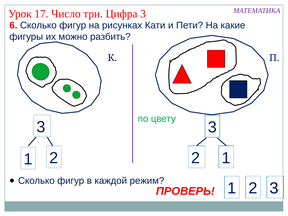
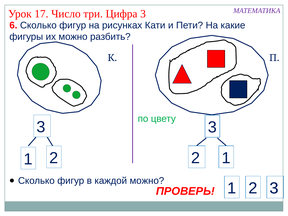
каждой режим: режим -> можно (147, 181)
